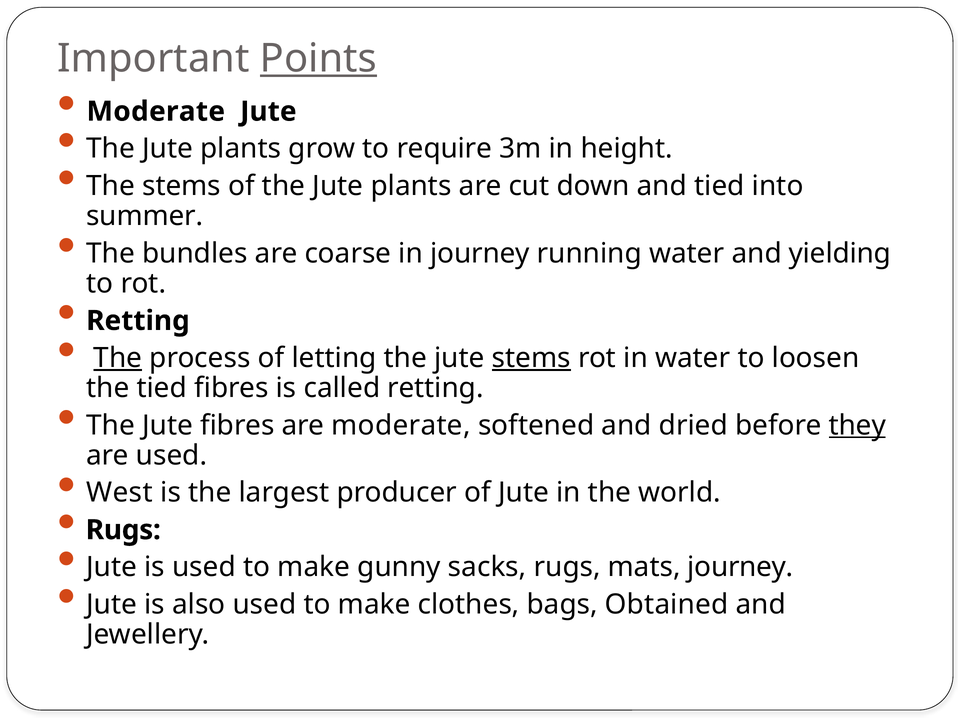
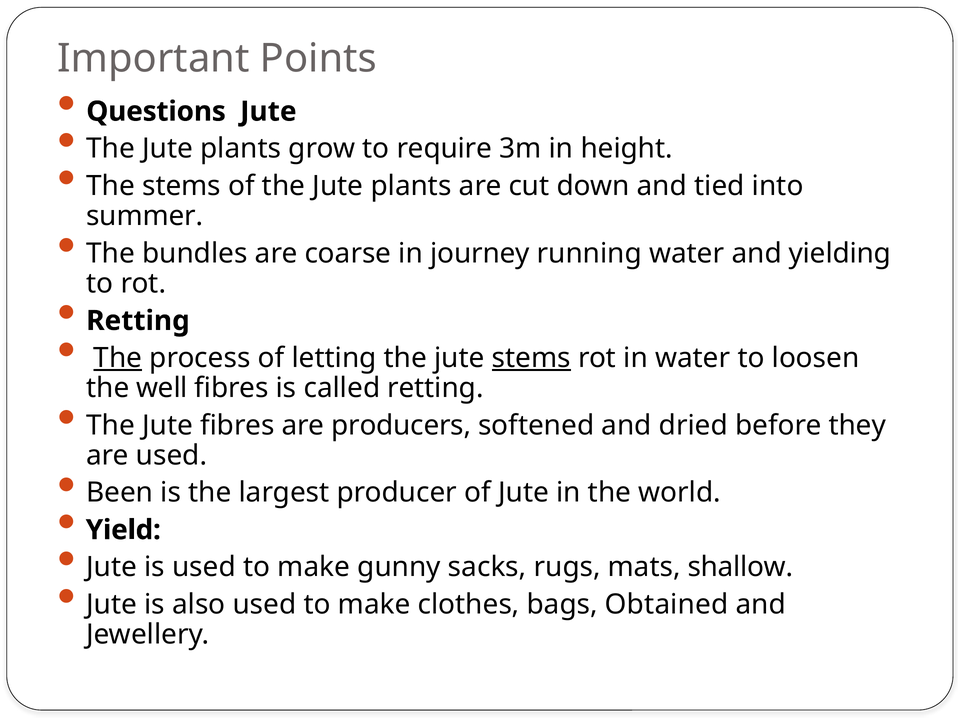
Points underline: present -> none (318, 59)
Moderate: Moderate -> Questions (156, 111)
the tied: tied -> well (162, 388)
are moderate: moderate -> producers (401, 425)
they underline: present -> none (857, 425)
West: West -> Been (120, 493)
Rugs: Rugs -> Yield (123, 530)
mats journey: journey -> shallow (740, 567)
